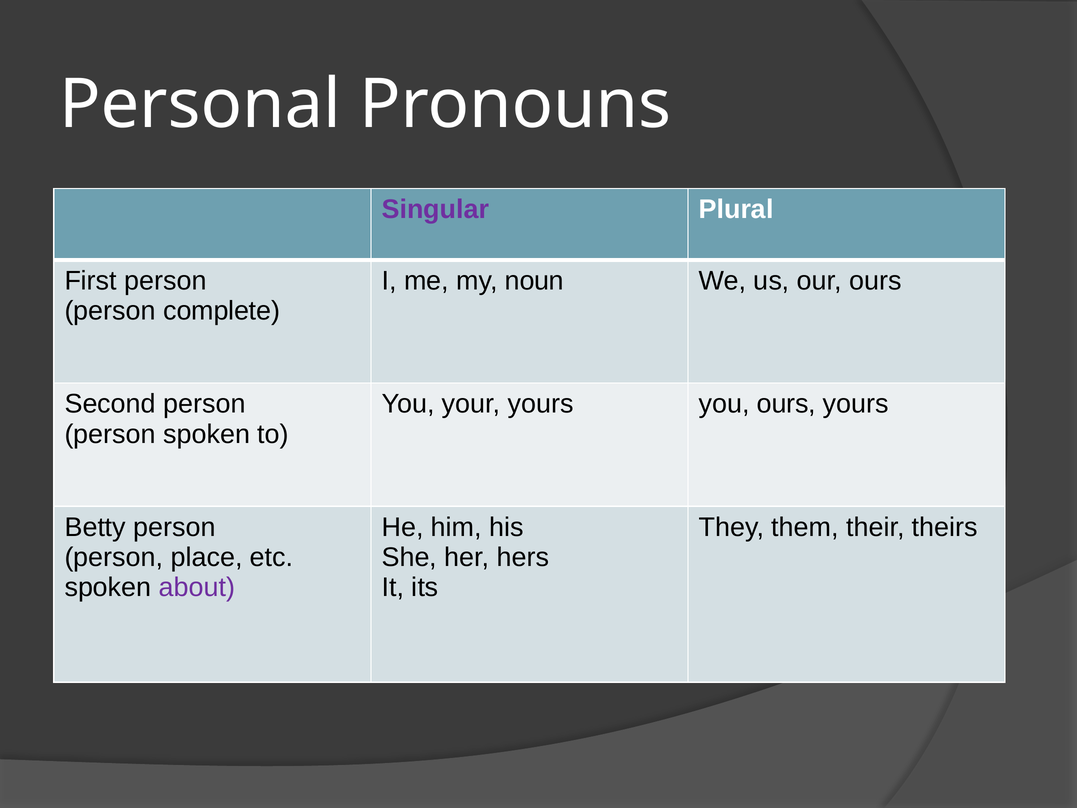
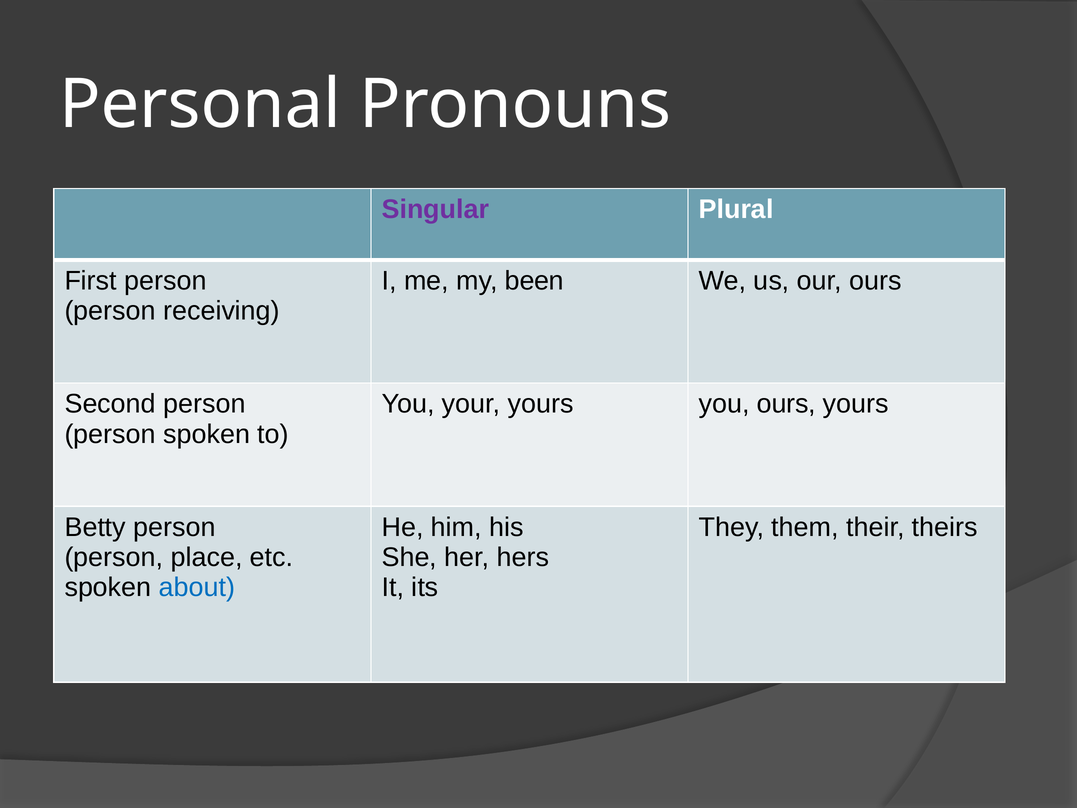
noun: noun -> been (534, 281)
complete: complete -> receiving (222, 311)
about colour: purple -> blue (197, 587)
